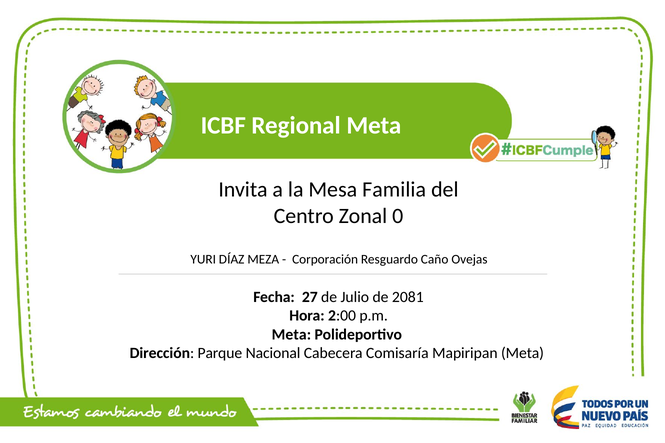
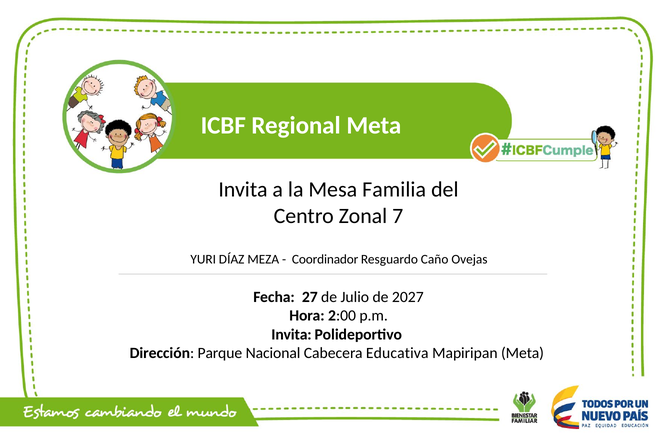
0: 0 -> 7 (398, 216)
Corporación: Corporación -> Coordinador (325, 259)
2081: 2081 -> 2027 (408, 297)
Meta: Meta -> Invita (292, 335)
Comisaría: Comisaría -> Educativa (397, 354)
